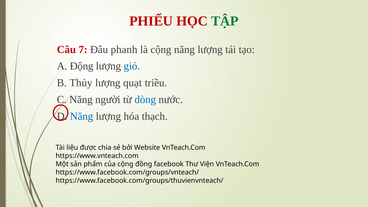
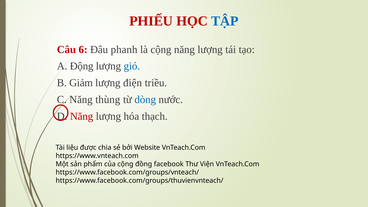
TẬP colour: green -> blue (225, 21)
7: 7 -> 6 (83, 49)
Thủy: Thủy -> Giảm (81, 83)
quạt: quạt -> điện (133, 83)
người: người -> thùng (108, 100)
Năng colour: blue -> red (82, 116)
